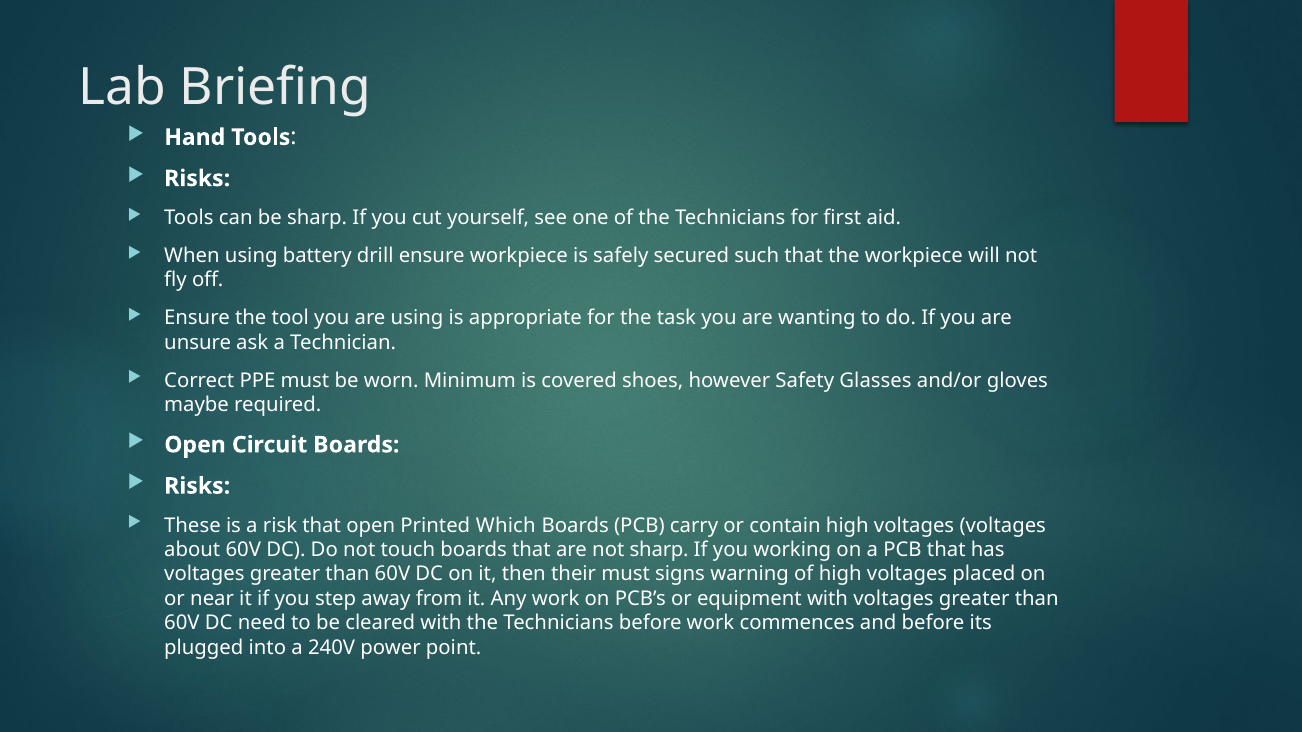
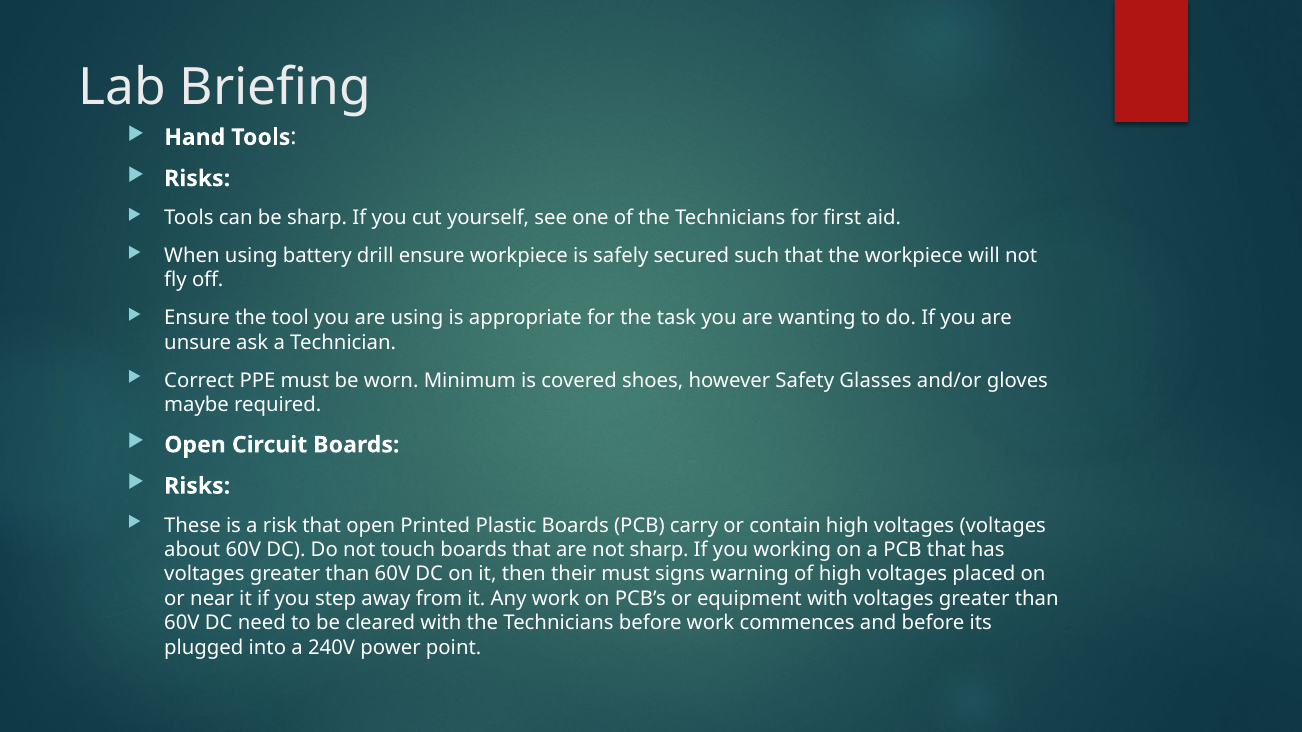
Which: Which -> Plastic (506, 526)
